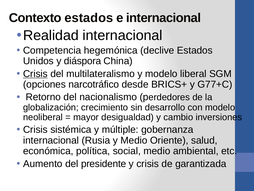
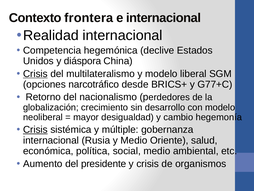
Contexto estados: estados -> frontera (89, 18)
inversiones: inversiones -> hegemonía (219, 117)
Crisis underline: none -> present (35, 129)
garantizada: garantizada -> organismos (201, 163)
